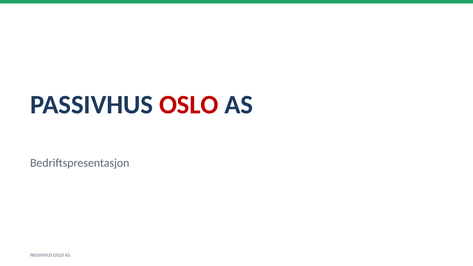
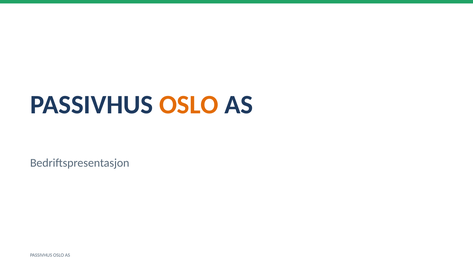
OSLO colour: red -> orange (189, 105)
